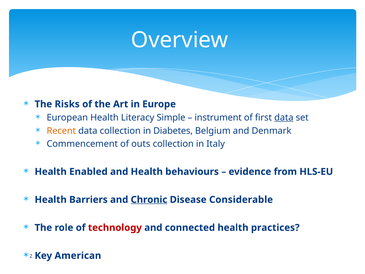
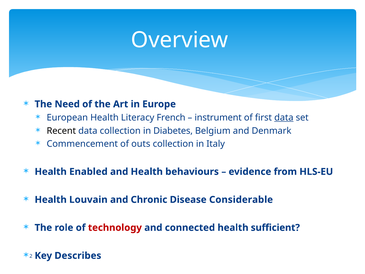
Risks: Risks -> Need (67, 104)
Simple: Simple -> French (171, 117)
Recent colour: orange -> black (61, 131)
Barriers: Barriers -> Louvain (88, 199)
Chronic underline: present -> none (149, 199)
practices: practices -> sufficient (275, 227)
American: American -> Describes (78, 255)
